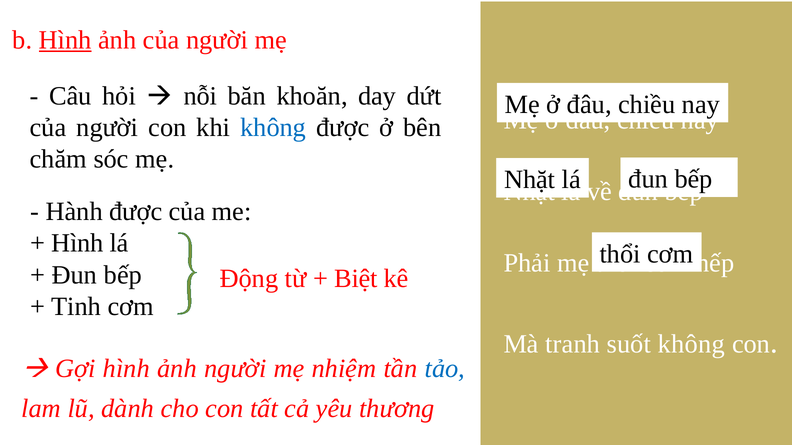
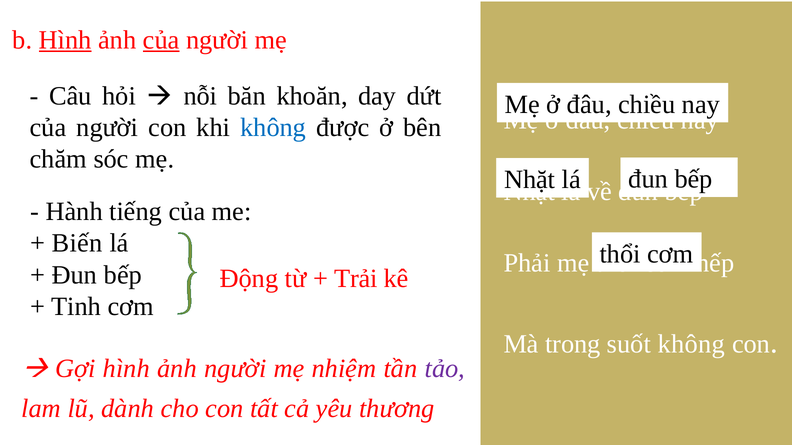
của underline: none -> present (161, 40)
Hành được: được -> tiếng (136, 212)
Hình: Hình -> Biến (77, 244)
Biệt: Biệt -> Trải (356, 279)
tranh: tranh -> trong (573, 345)
tảo colour: blue -> purple (445, 369)
